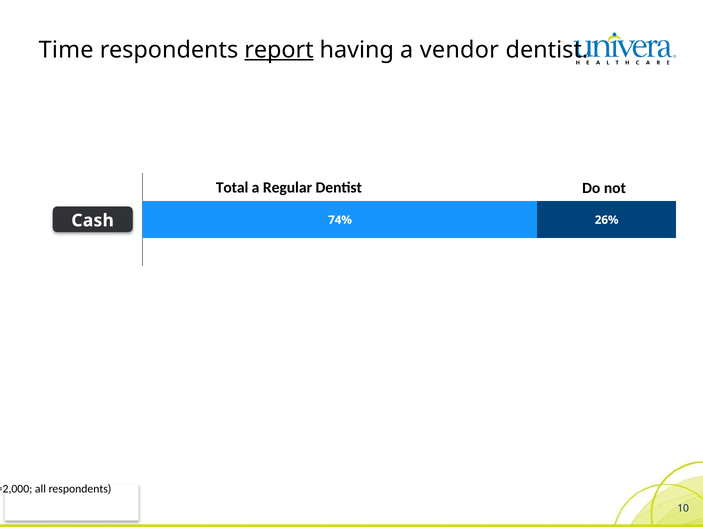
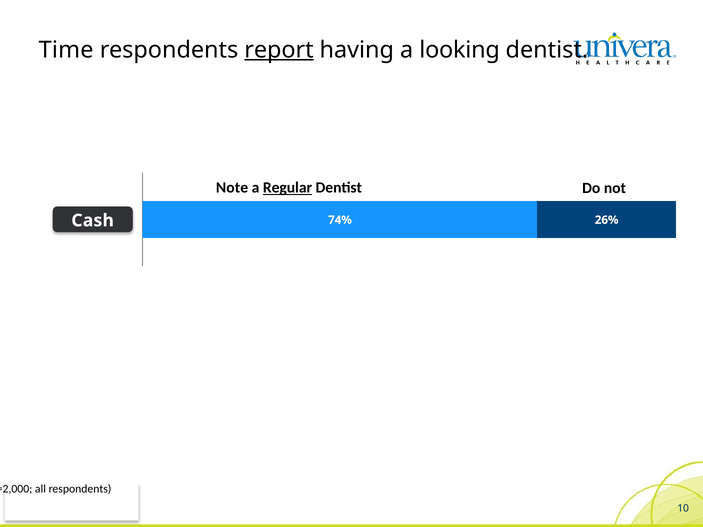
vendor: vendor -> looking (460, 50)
Total: Total -> Note (232, 188)
Regular underline: none -> present (288, 188)
